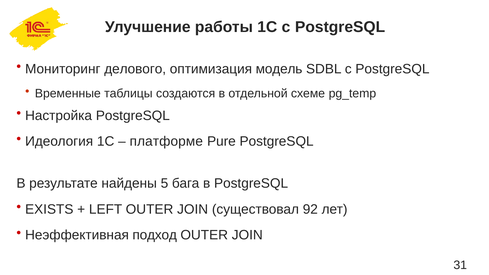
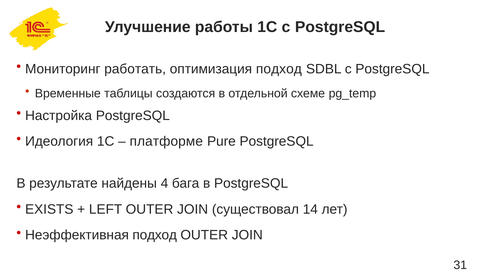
делового: делового -> работать (135, 69)
оптимизация модель: модель -> подход (279, 69)
5: 5 -> 4 (164, 183)
92: 92 -> 14 (310, 209)
